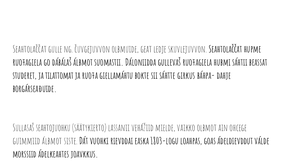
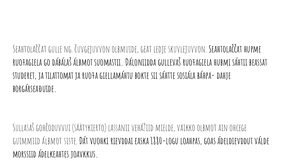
girkus: girkus -> sosiála (186, 76)
seahtojuohku: seahtojuohku -> gohčoduvvui (53, 128)
1803-logu: 1803-logu -> 1880-logu (165, 141)
